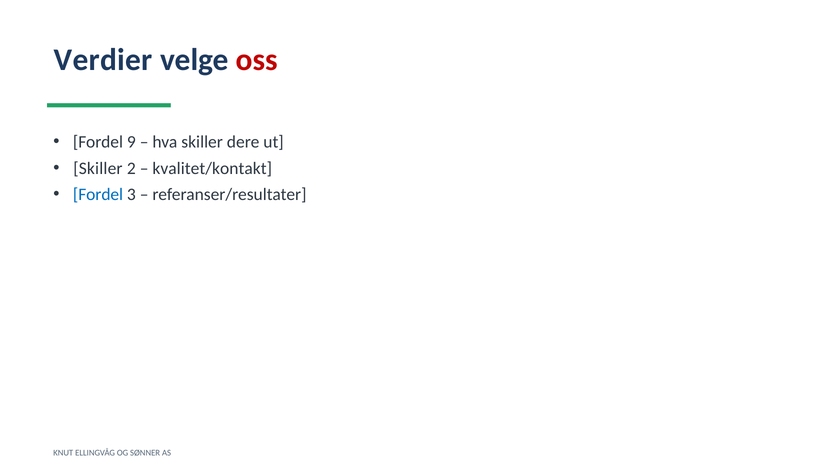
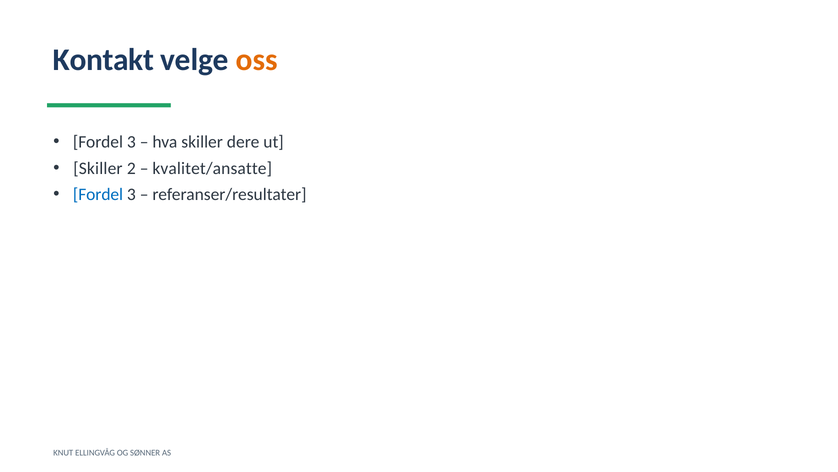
Verdier: Verdier -> Kontakt (103, 60)
oss colour: red -> orange (257, 60)
9: 9 -> 3 (131, 142)
kvalitet/kontakt: kvalitet/kontakt -> kvalitet/ansatte (212, 168)
